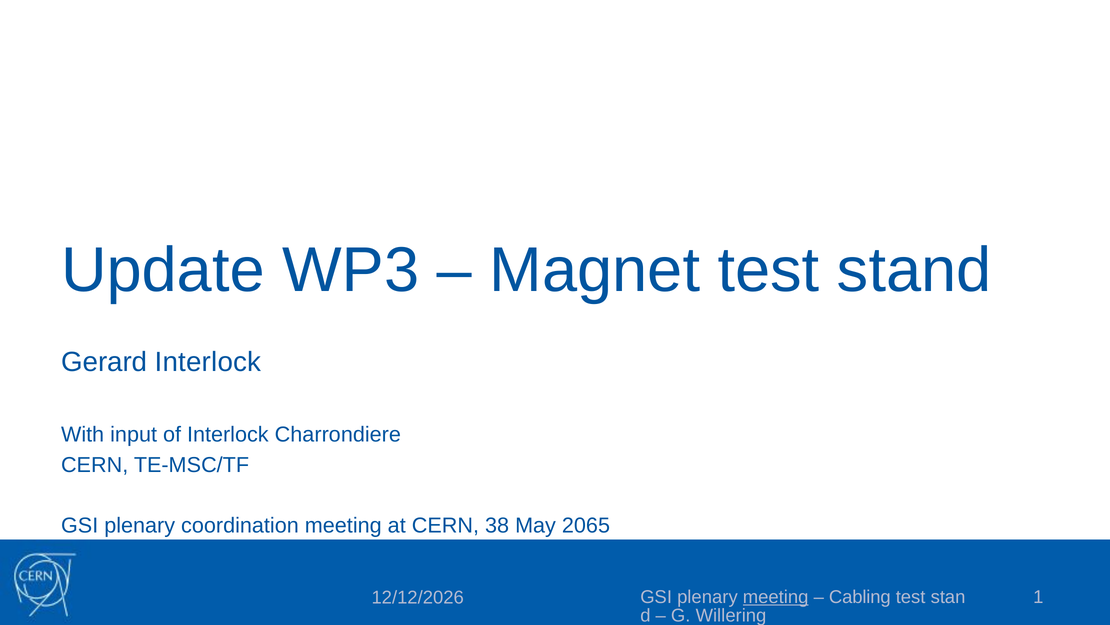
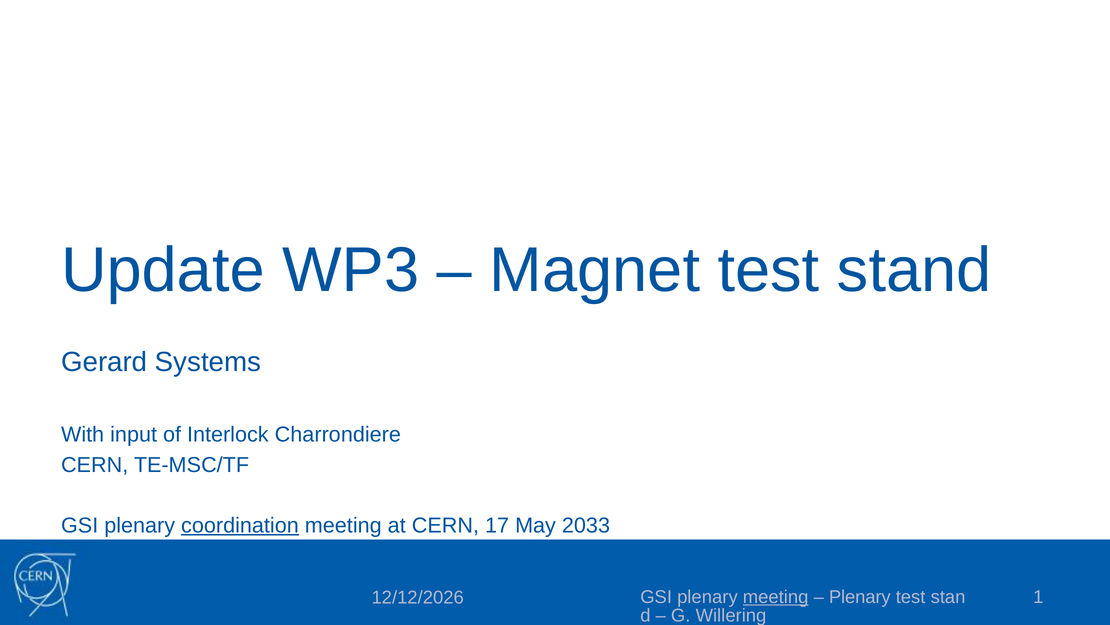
Gerard Interlock: Interlock -> Systems (208, 362)
coordination underline: none -> present (240, 525)
38: 38 -> 17 (497, 525)
2065: 2065 -> 2033 (586, 525)
Cabling: Cabling -> Plenary (860, 597)
